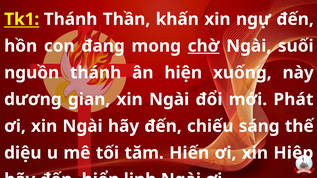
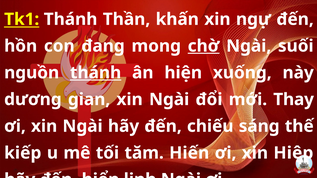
thánh underline: none -> present (96, 73)
Phát: Phát -> Thay (294, 100)
diệu: diệu -> kiếp (23, 153)
